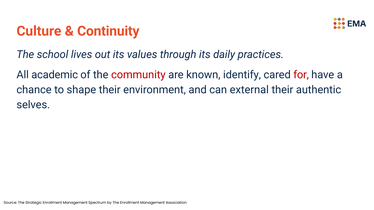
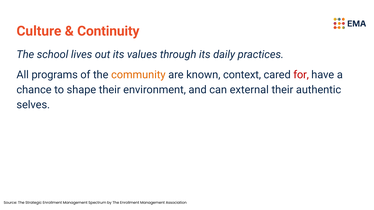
academic: academic -> programs (55, 75)
community colour: red -> orange (138, 75)
identify: identify -> context (242, 75)
